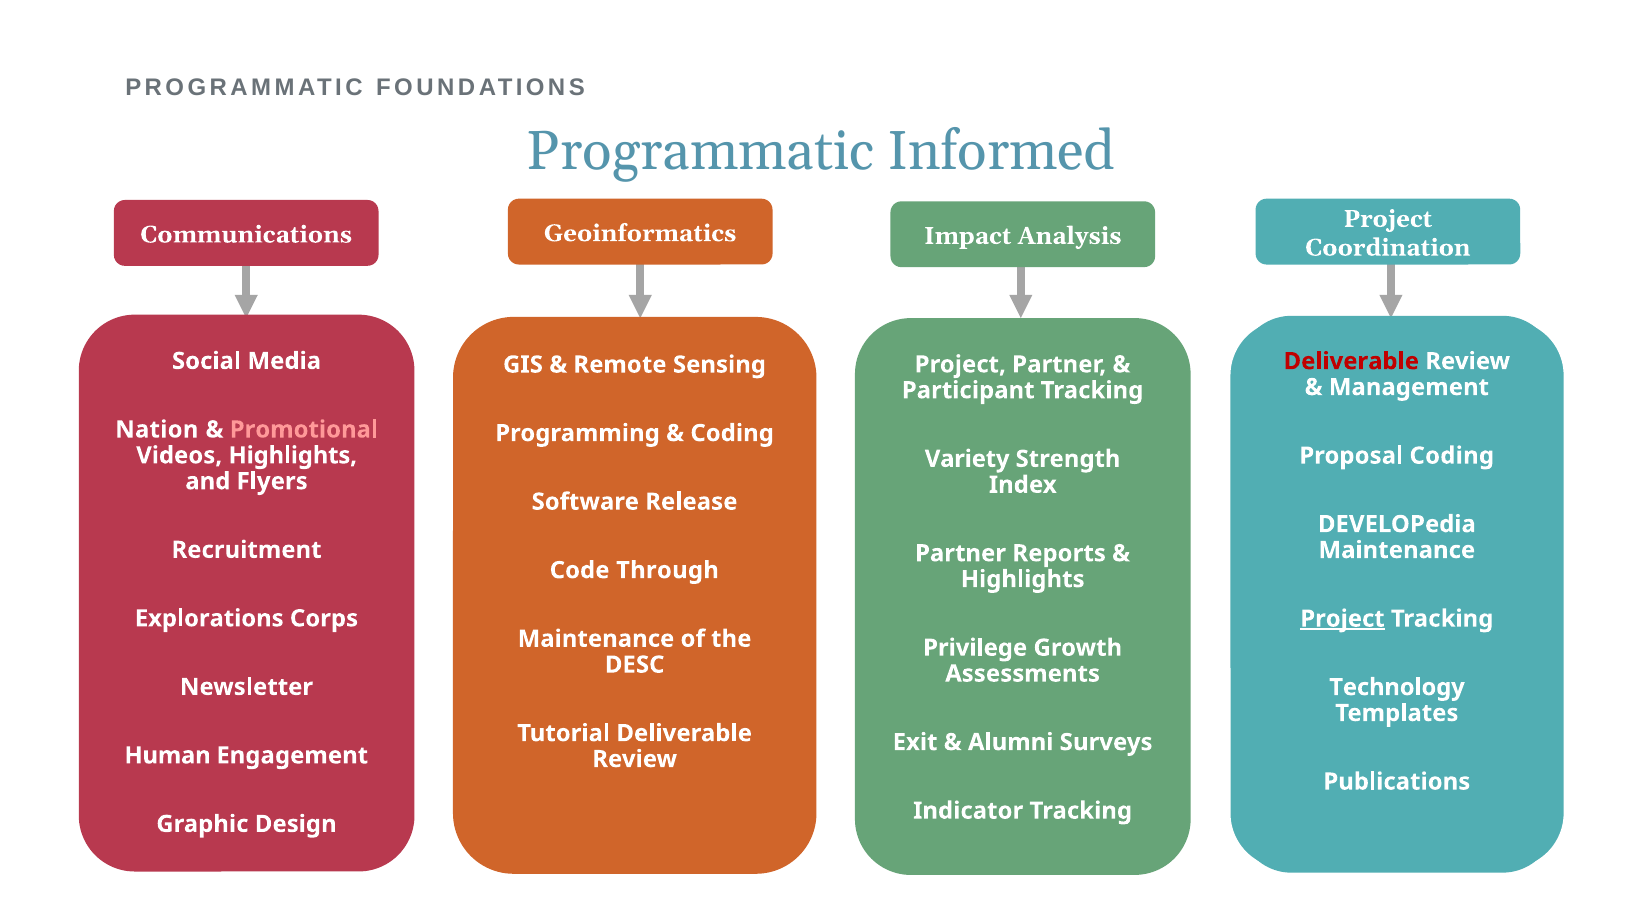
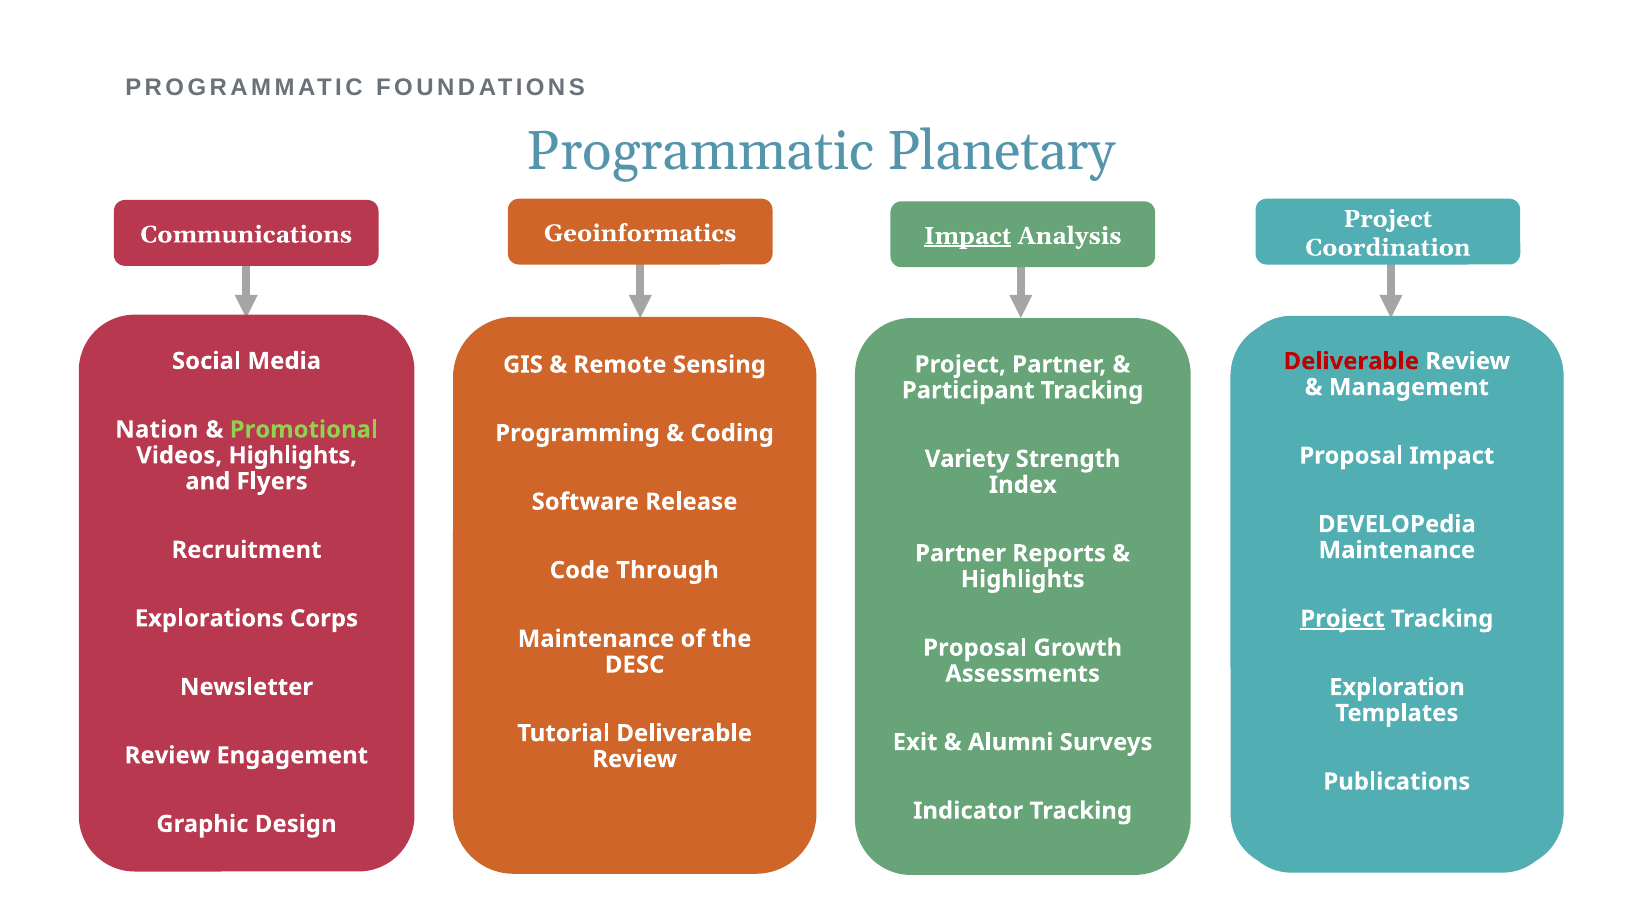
Informed: Informed -> Planetary (1001, 152)
Impact underline: none -> present (968, 236)
Promotional colour: pink -> light green (304, 430)
Proposal Coding: Coding -> Impact (1452, 456)
Privilege: Privilege -> Proposal (975, 648)
Technology: Technology -> Exploration (1397, 687)
Human: Human -> Review (167, 756)
